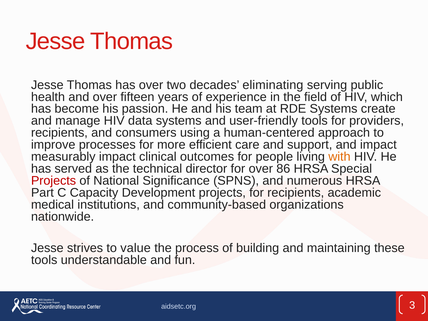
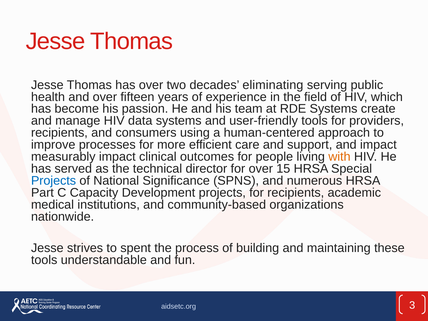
86: 86 -> 15 (283, 169)
Projects colour: red -> blue (54, 181)
value: value -> spent (136, 248)
